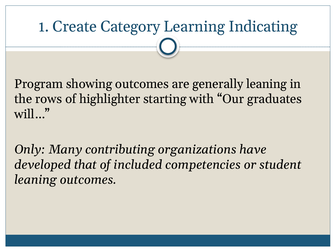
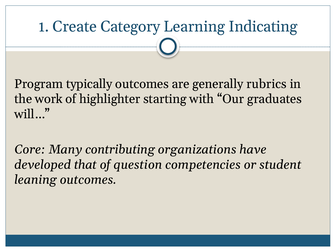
showing: showing -> typically (89, 84)
generally leaning: leaning -> rubrics (266, 84)
rows: rows -> work (49, 99)
Only: Only -> Core (30, 149)
included: included -> question (138, 165)
